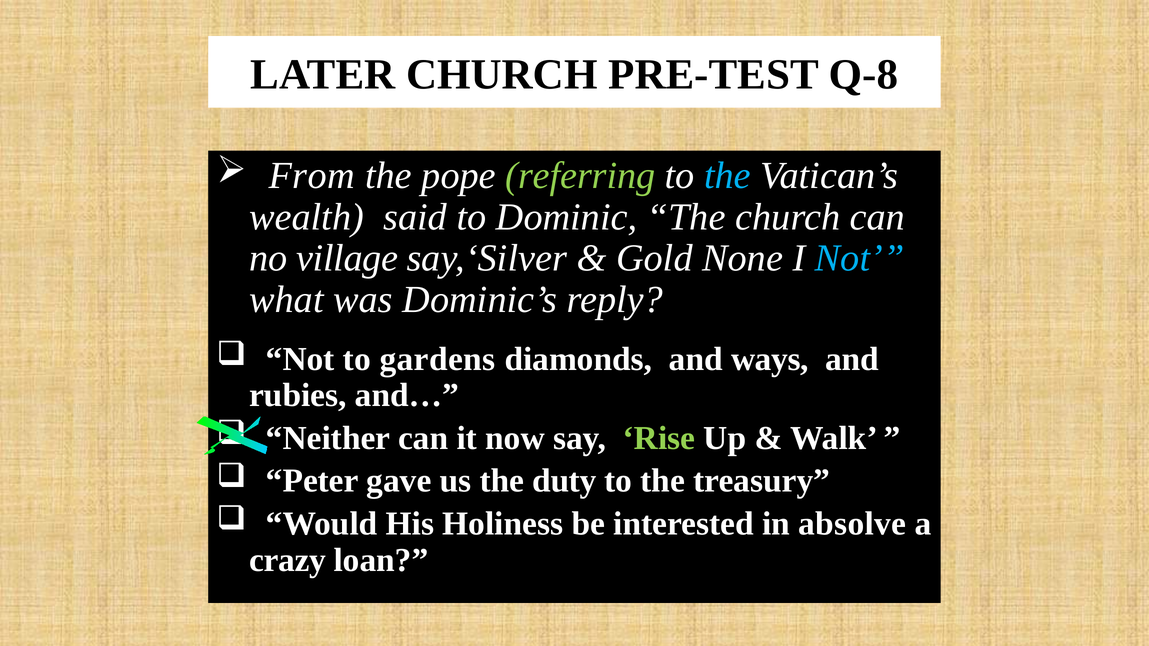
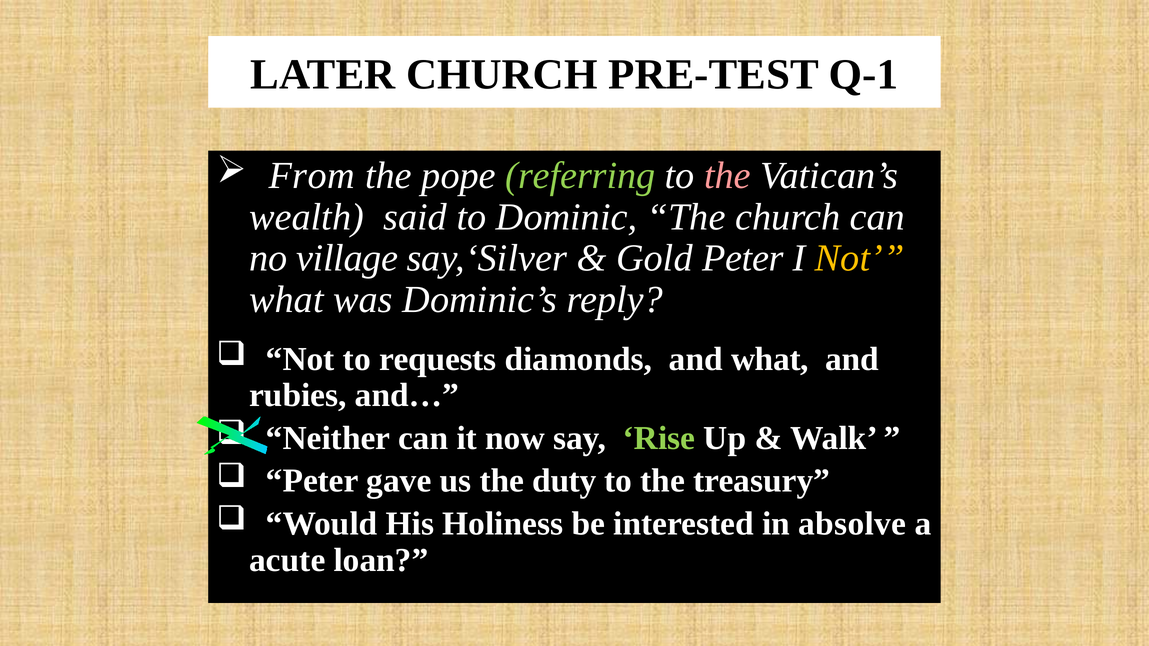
Q-8: Q-8 -> Q-1 (863, 75)
the colour: light blue -> pink (727, 176)
Gold None: None -> Peter (743, 258)
Not colour: light blue -> yellow (860, 258)
gardens: gardens -> requests (438, 359)
and ways: ways -> what (770, 359)
crazy: crazy -> acute (287, 560)
